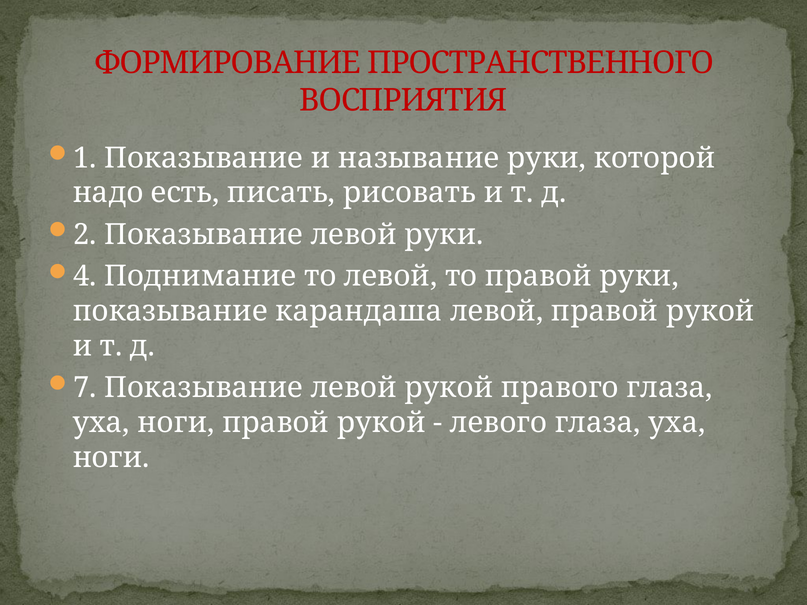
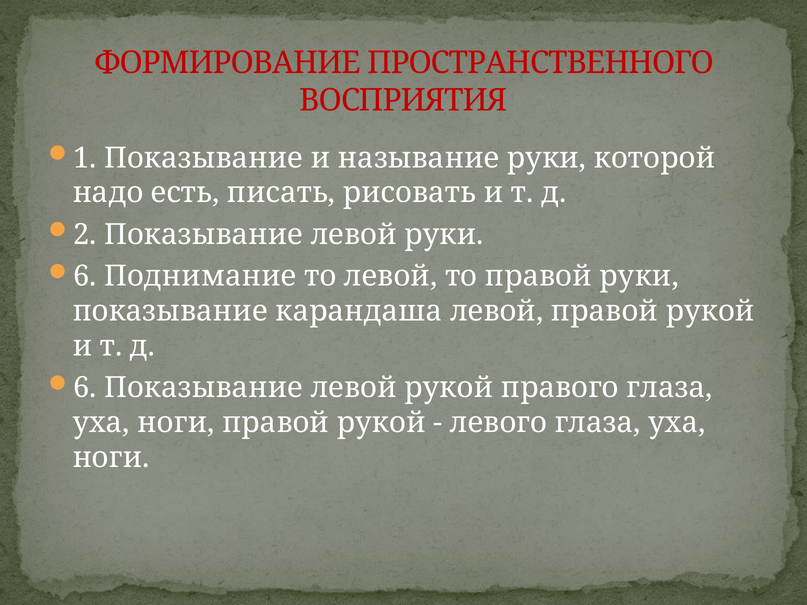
4: 4 -> 6 (85, 276)
7: 7 -> 6 (85, 388)
